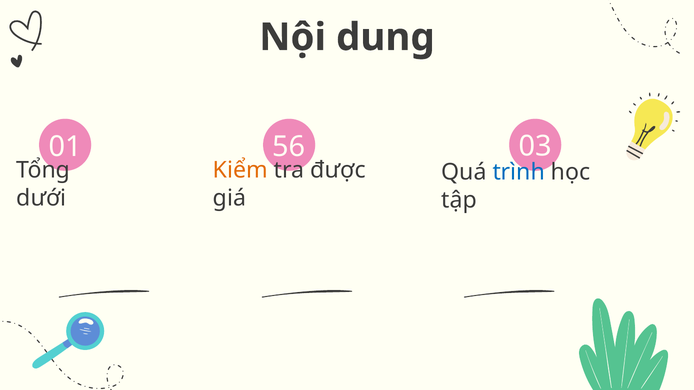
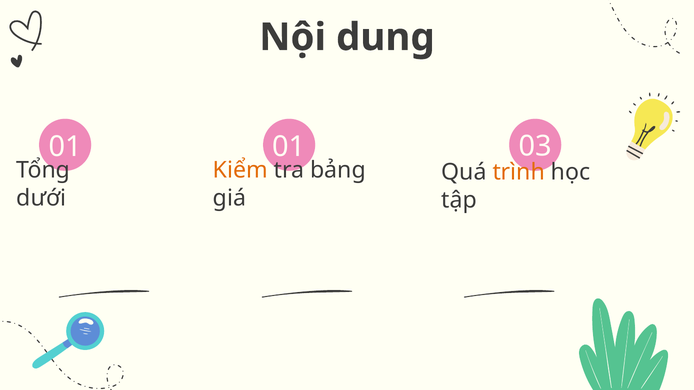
01 56: 56 -> 01 (289, 147)
được: được -> bảng (338, 170)
trình colour: blue -> orange (519, 172)
